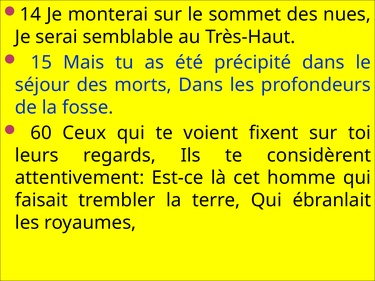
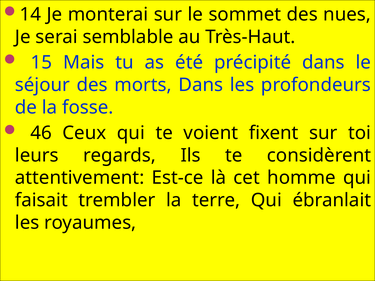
60: 60 -> 46 (41, 133)
